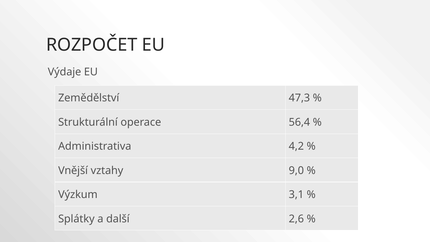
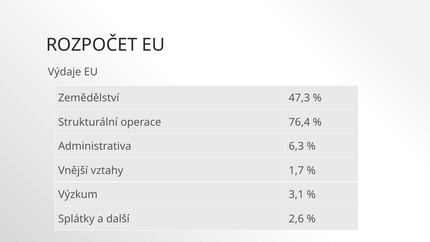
56,4: 56,4 -> 76,4 (299, 122)
4,2: 4,2 -> 6,3 (296, 146)
9,0: 9,0 -> 1,7 (296, 170)
